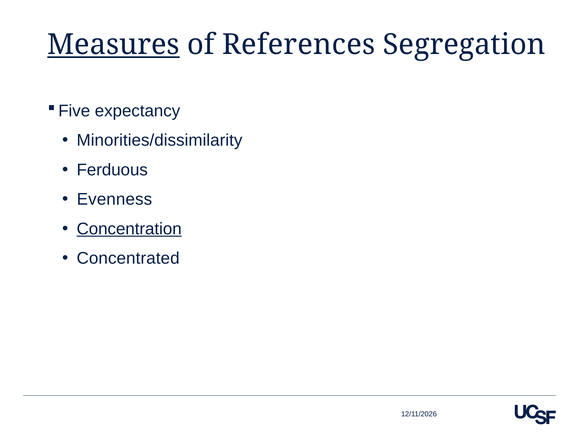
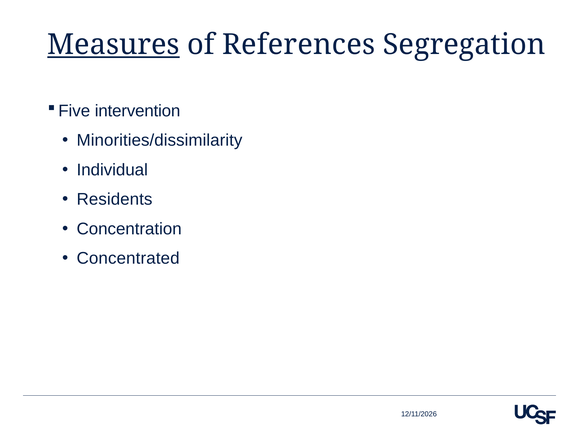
expectancy: expectancy -> intervention (138, 111)
Ferduous: Ferduous -> Individual (112, 170)
Evenness: Evenness -> Residents (115, 199)
Concentration underline: present -> none (129, 229)
